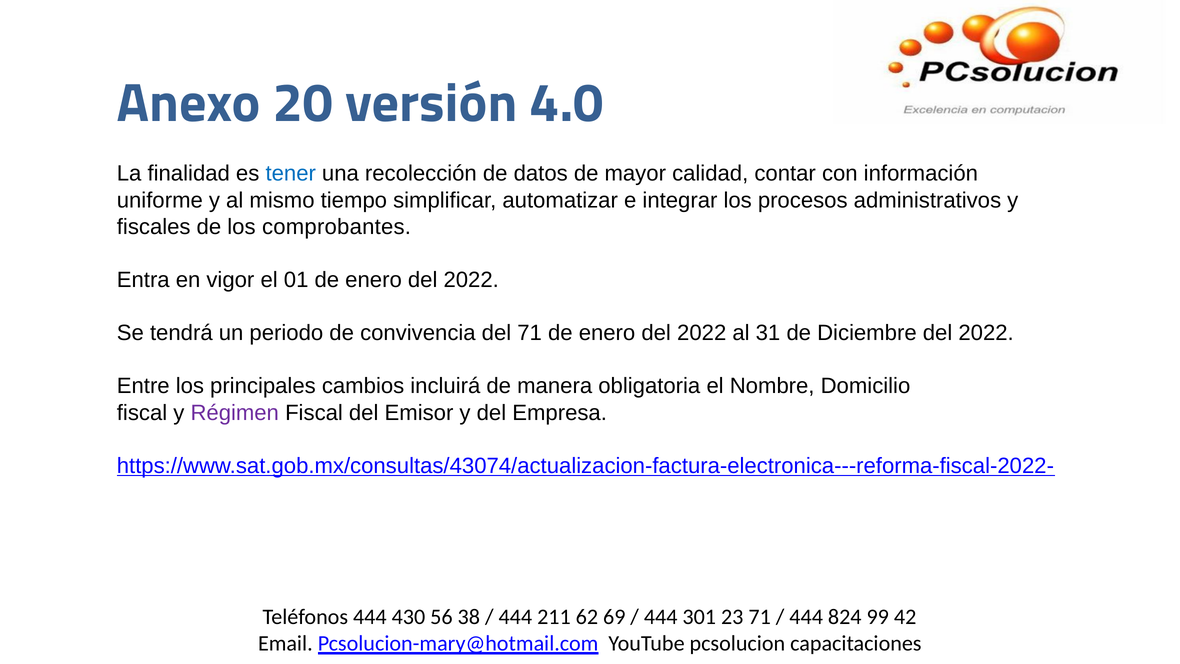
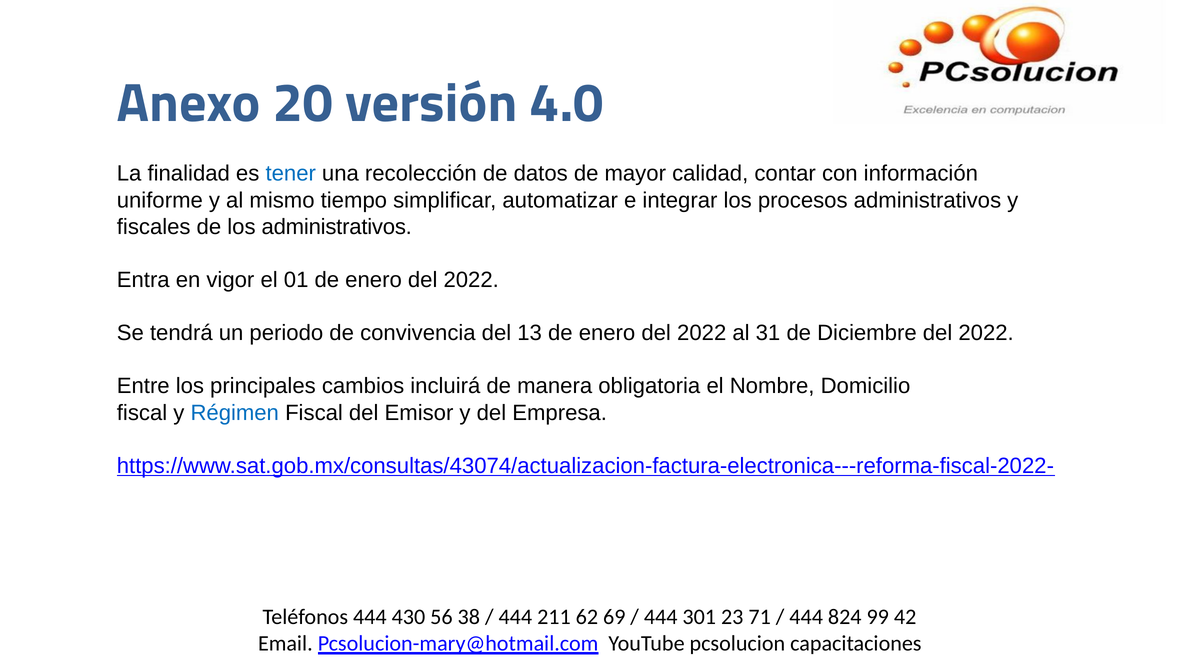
los comprobantes: comprobantes -> administrativos (337, 227)
del 71: 71 -> 13 (530, 333)
Régimen colour: purple -> blue (235, 413)
